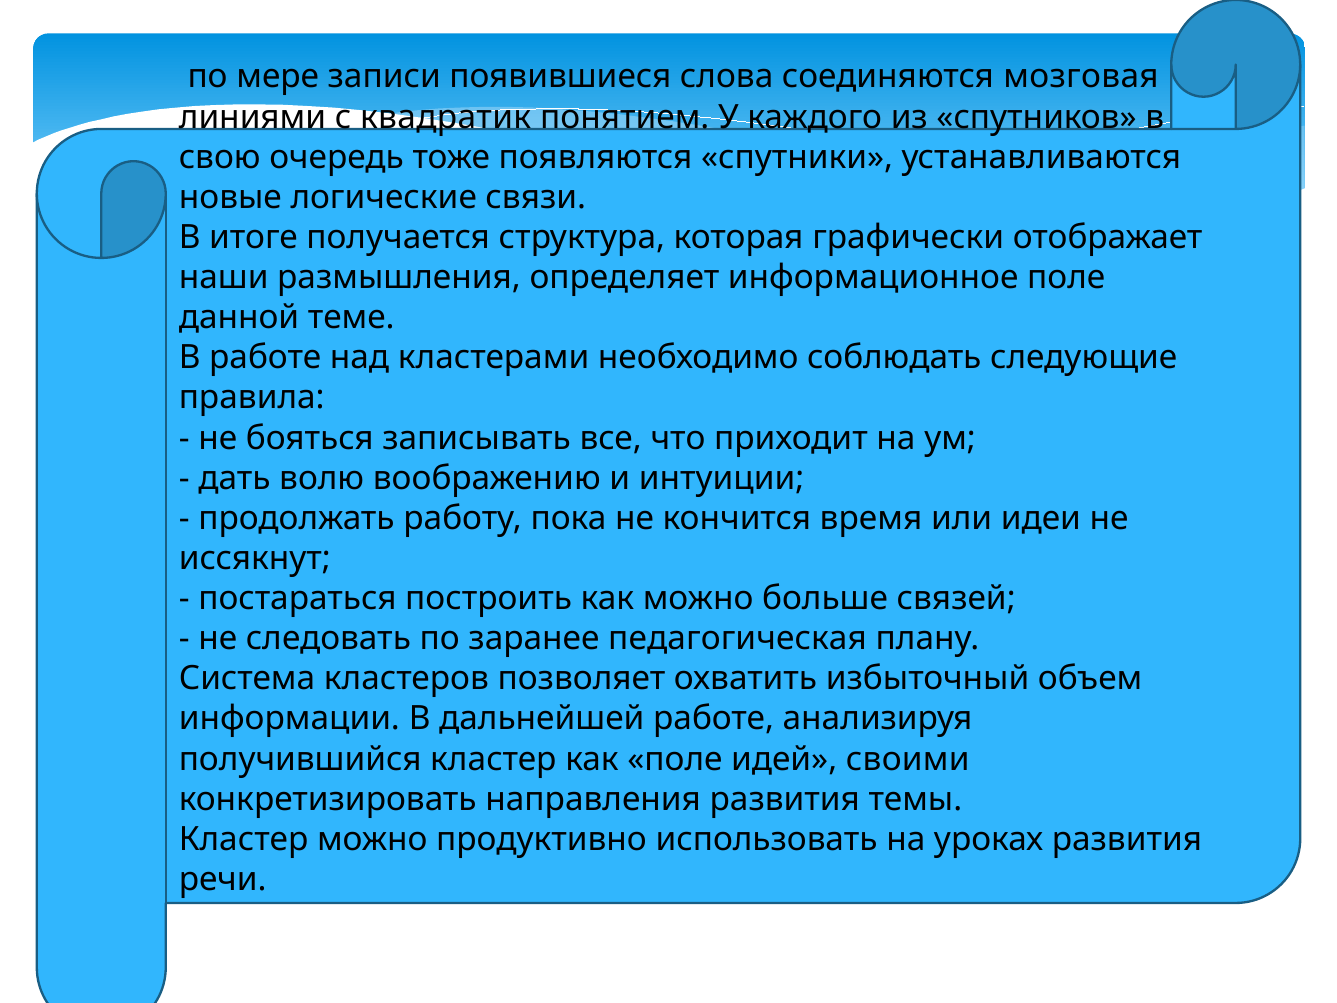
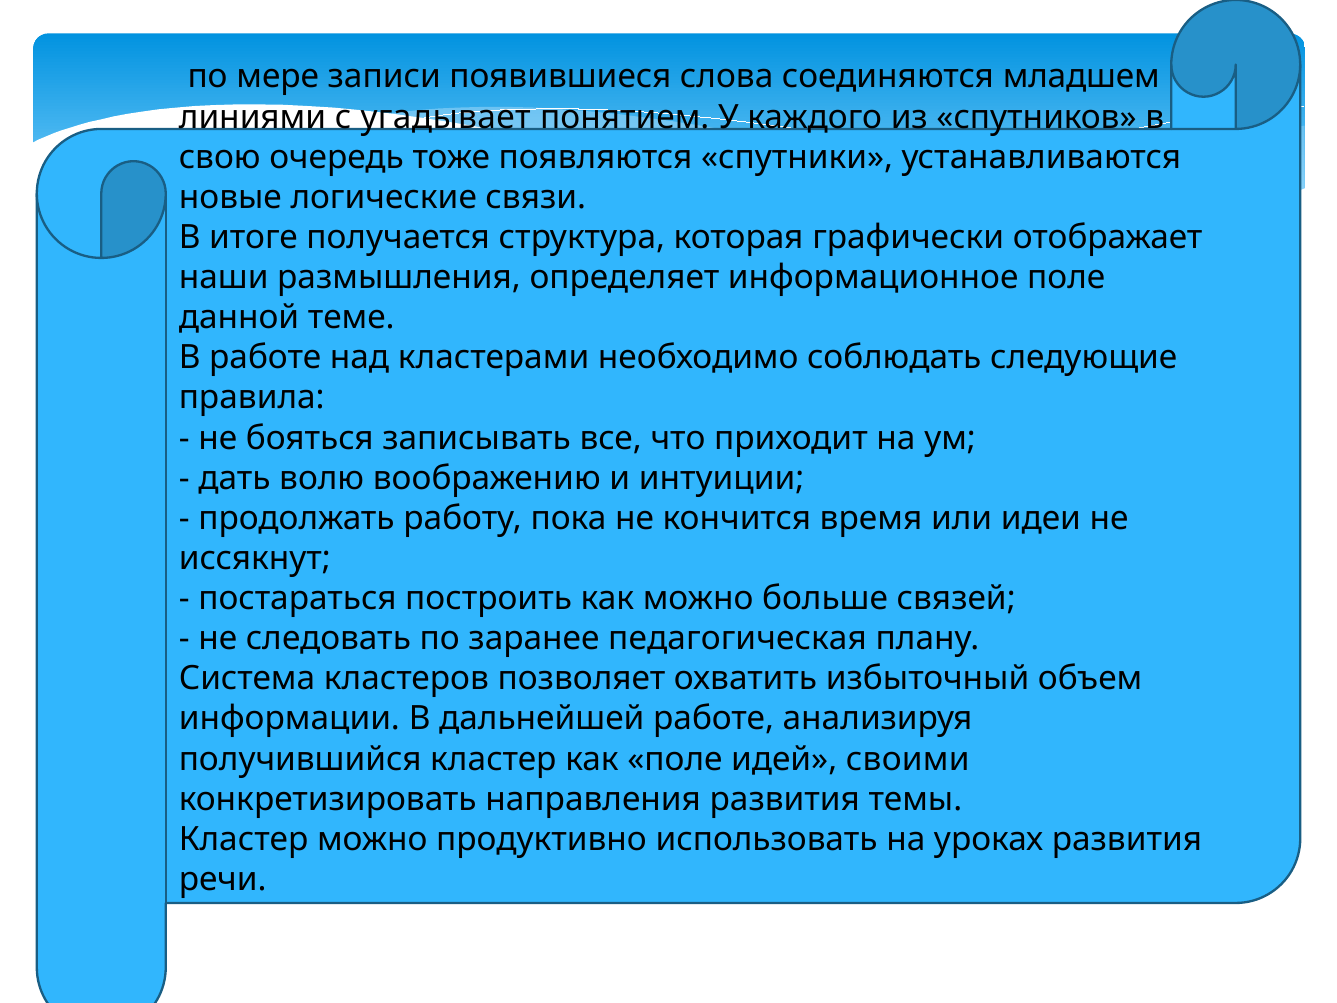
мозговая: мозговая -> младшем (1081, 77)
квадратик: квадратик -> угадывает (446, 117)
